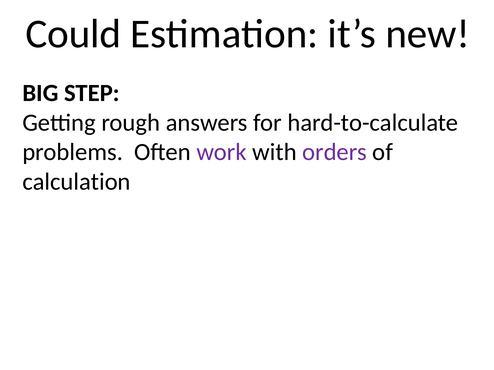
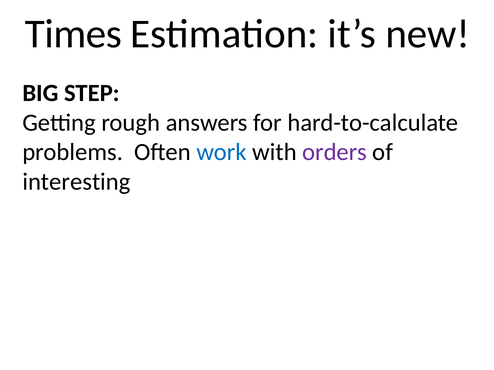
Could: Could -> Times (73, 34)
work colour: purple -> blue (222, 152)
calculation: calculation -> interesting (76, 182)
